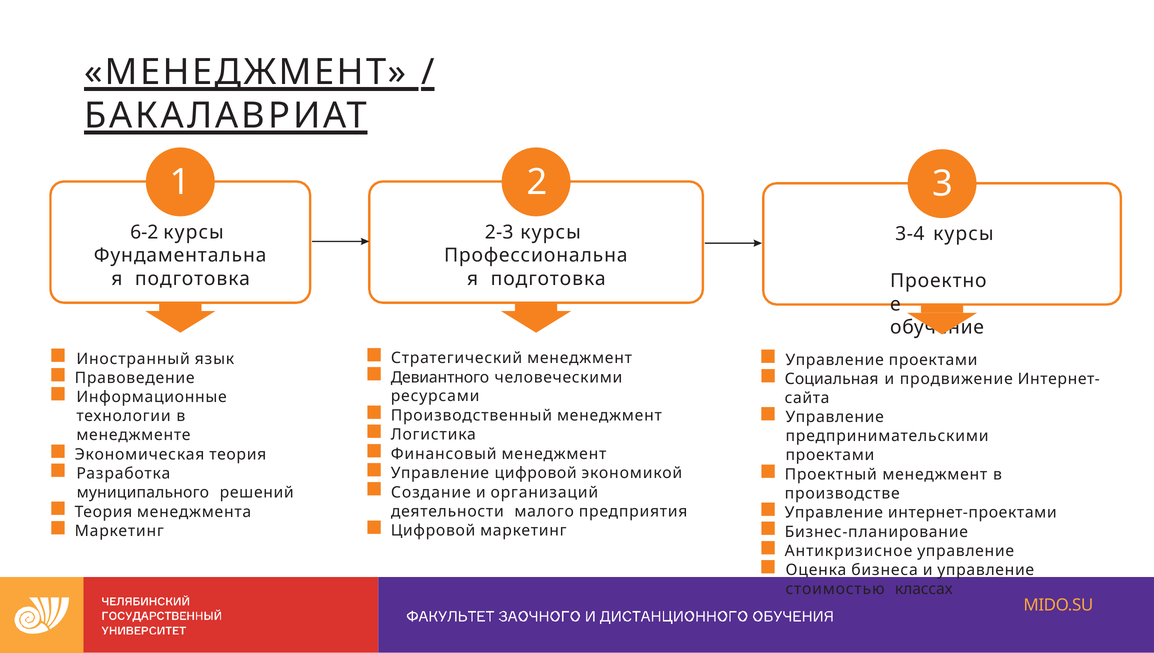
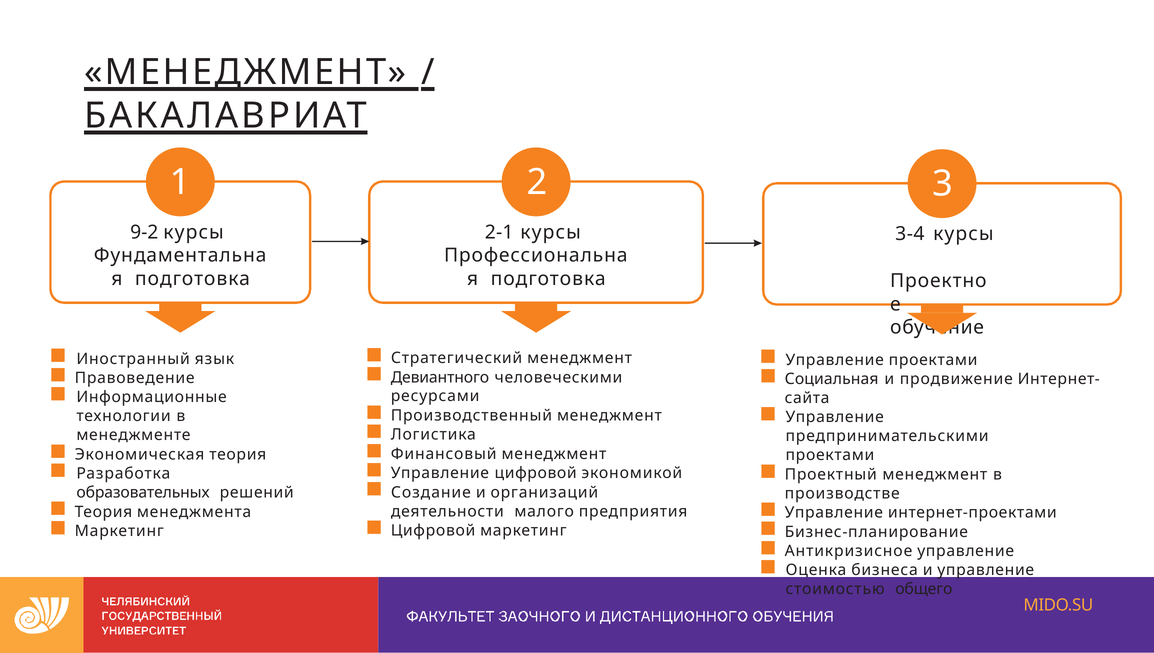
6-2: 6-2 -> 9-2 (144, 232)
2-3: 2-3 -> 2-1 (499, 232)
муниципального: муниципального -> образовательных (143, 493)
классах: классах -> общего (924, 589)
